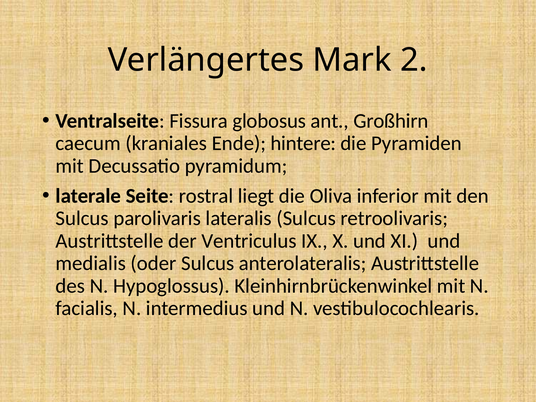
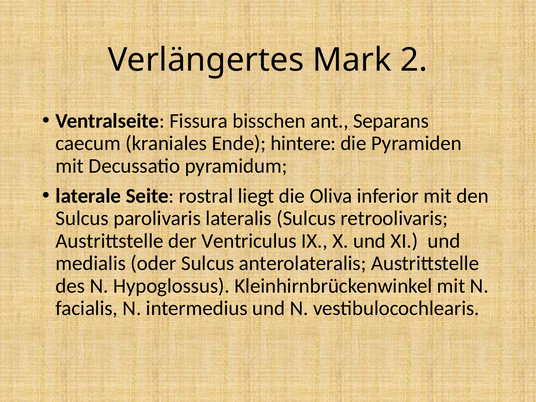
globosus: globosus -> bisschen (269, 121)
Großhirn: Großhirn -> Separans (391, 121)
